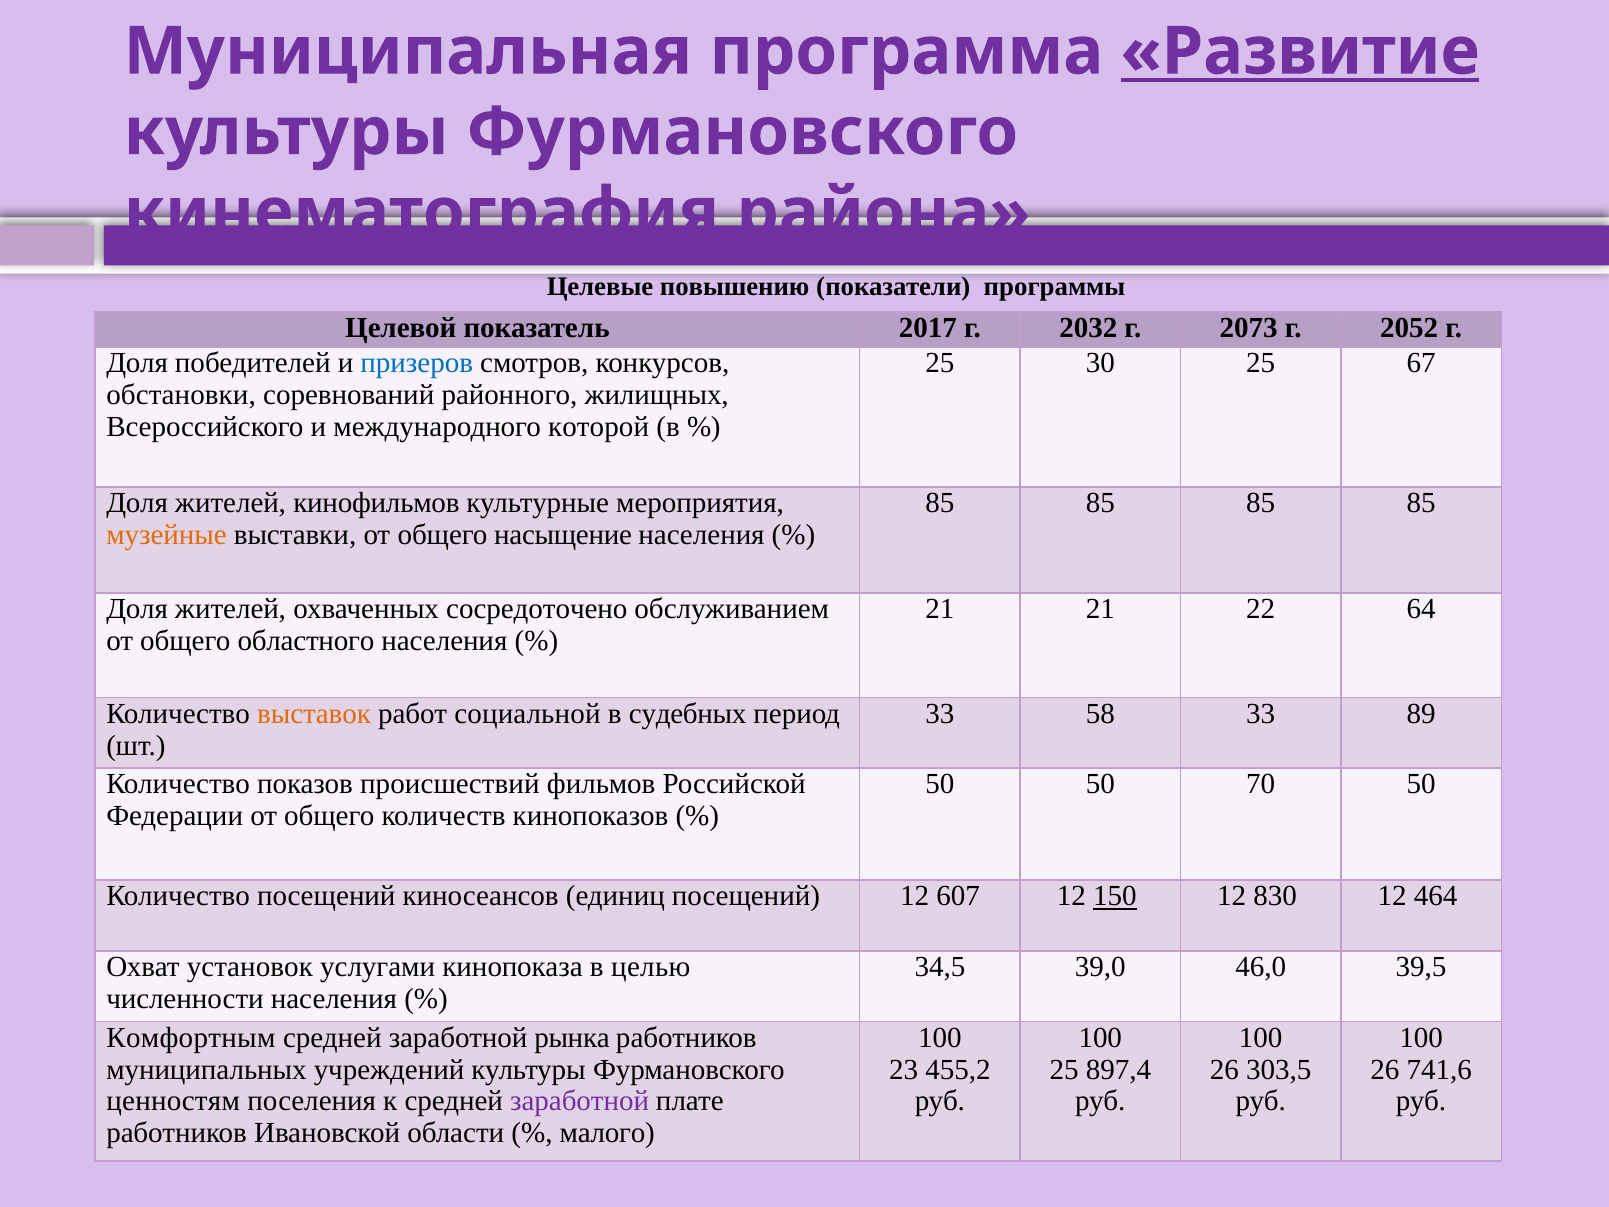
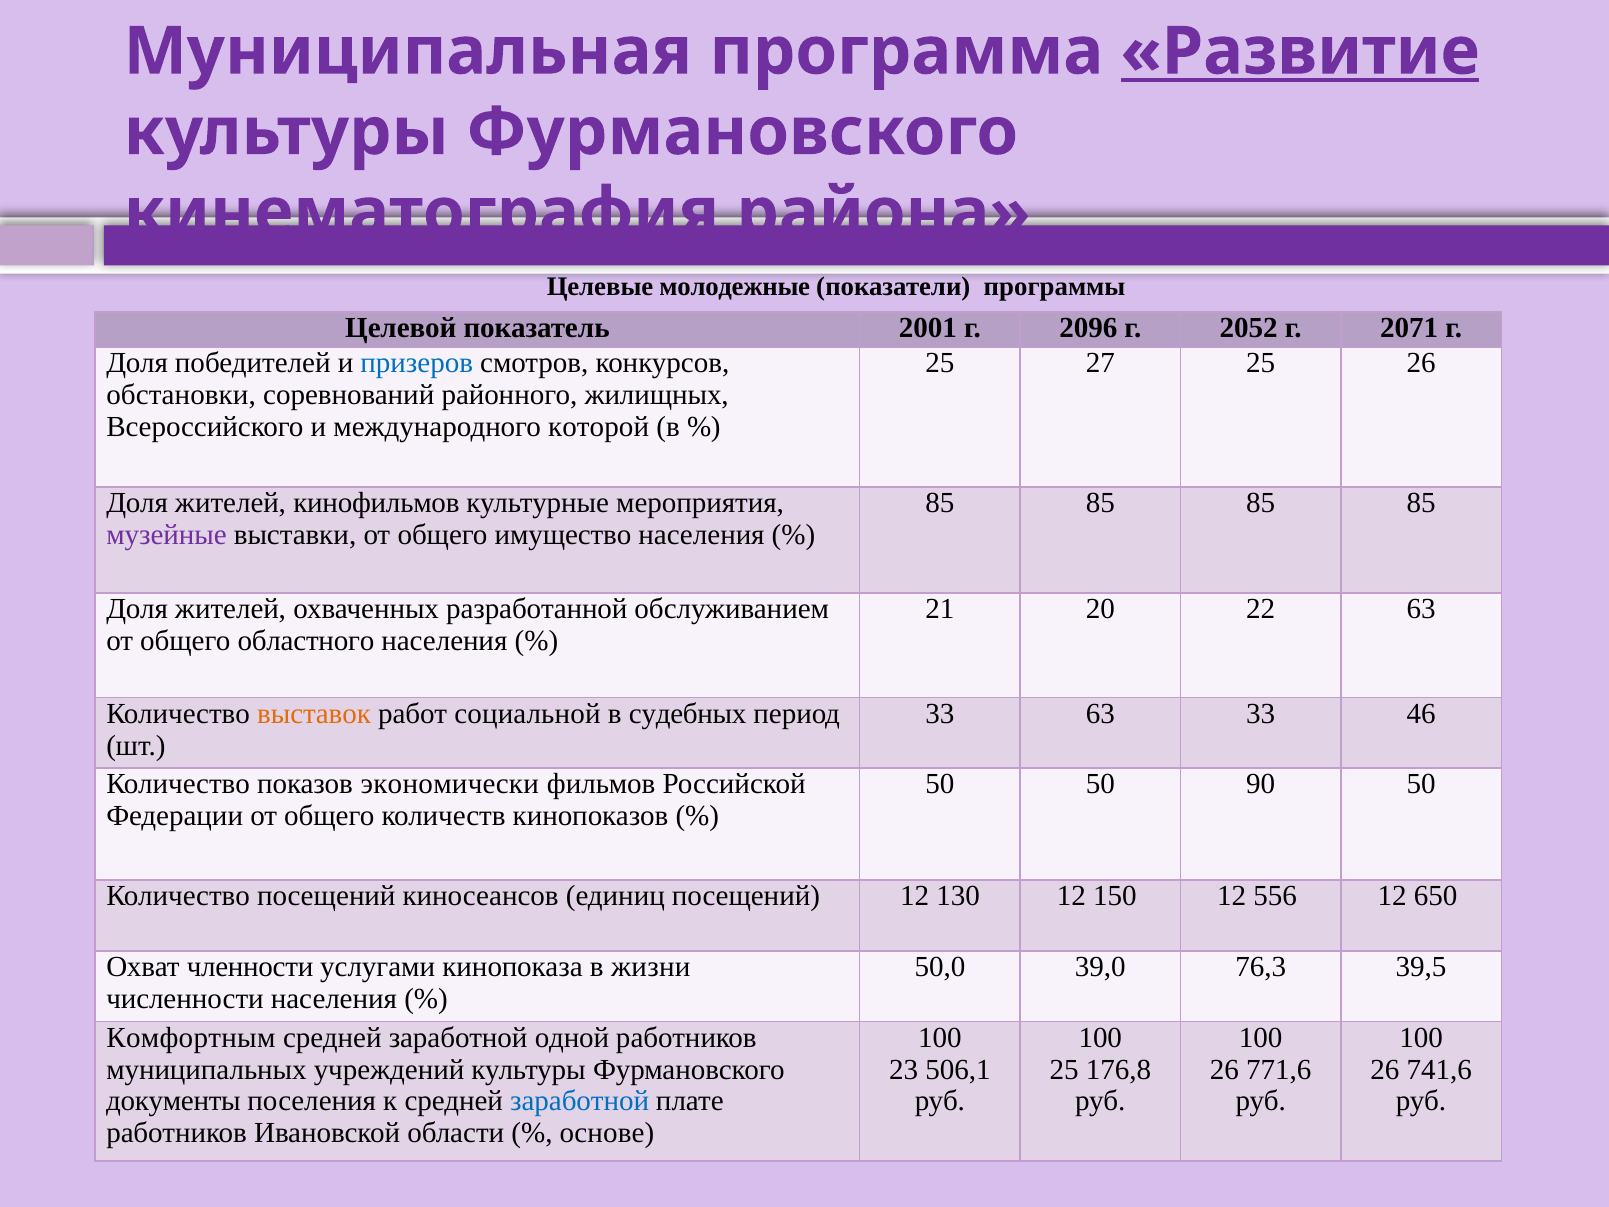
повышению: повышению -> молодежные (735, 287)
2017: 2017 -> 2001 (928, 328)
2032: 2032 -> 2096 (1088, 328)
2073: 2073 -> 2052 (1249, 328)
2052: 2052 -> 2071 (1409, 328)
30: 30 -> 27 (1100, 363)
25 67: 67 -> 26 (1421, 363)
музейные colour: orange -> purple (167, 535)
насыщение: насыщение -> имущество (563, 535)
сосредоточено: сосредоточено -> разработанной (537, 609)
21 21: 21 -> 20 (1100, 609)
22 64: 64 -> 63 (1421, 609)
33 58: 58 -> 63 (1100, 714)
89: 89 -> 46 (1421, 714)
происшествий: происшествий -> экономически (450, 784)
70: 70 -> 90 (1261, 784)
607: 607 -> 130 (958, 896)
150 underline: present -> none (1115, 896)
830: 830 -> 556 (1275, 896)
464: 464 -> 650 (1436, 896)
установок: установок -> членности (250, 967)
целью: целью -> жизни (651, 967)
34,5: 34,5 -> 50,0 (940, 967)
46,0: 46,0 -> 76,3 (1261, 967)
рынка: рынка -> одной (572, 1037)
455,2: 455,2 -> 506,1 (958, 1069)
897,4: 897,4 -> 176,8 (1118, 1069)
303,5: 303,5 -> 771,6 (1279, 1069)
ценностям: ценностям -> документы (173, 1101)
заработной colour: purple -> blue (580, 1101)
малого: малого -> основе (607, 1133)
